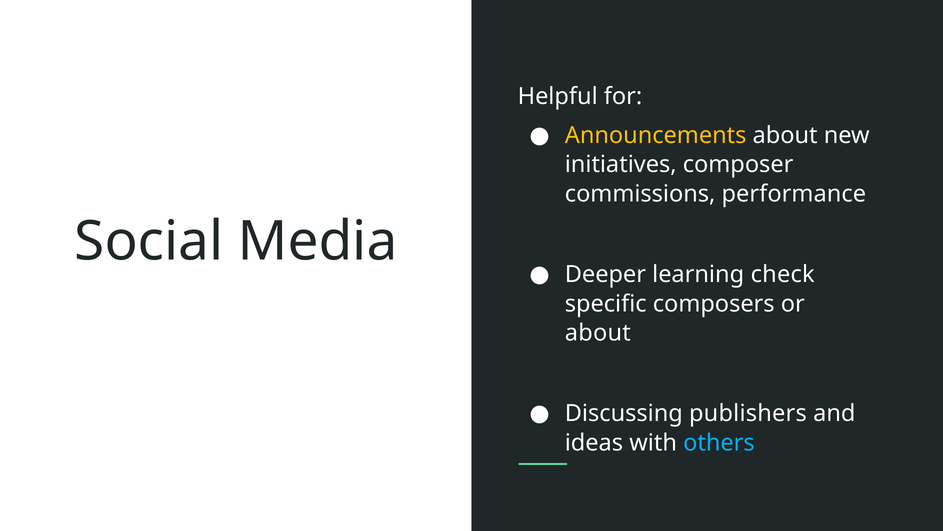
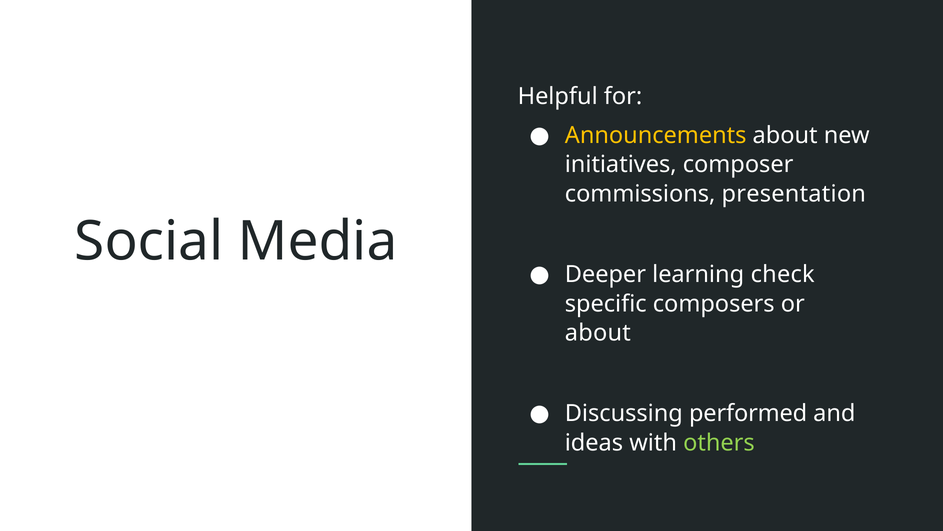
performance: performance -> presentation (794, 194)
publishers: publishers -> performed (748, 413)
others colour: light blue -> light green (719, 443)
